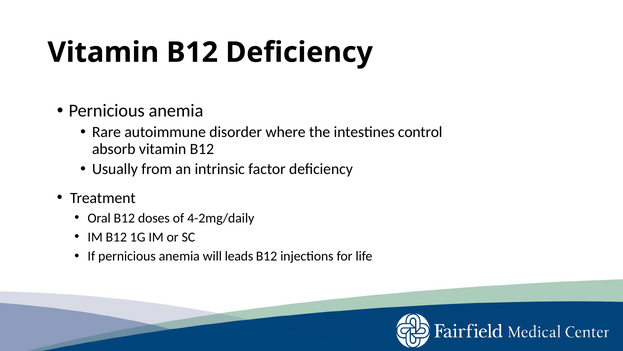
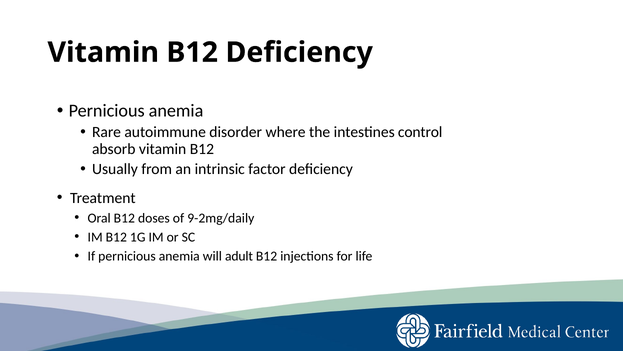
4-2mg/daily: 4-2mg/daily -> 9-2mg/daily (221, 218)
leads: leads -> adult (239, 256)
